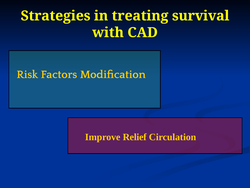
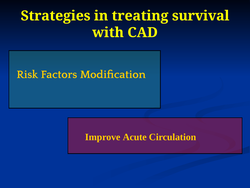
Relief: Relief -> Acute (135, 137)
